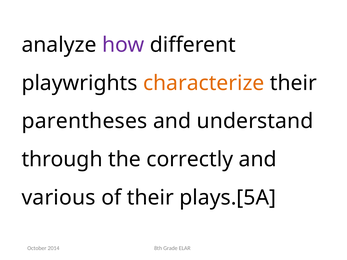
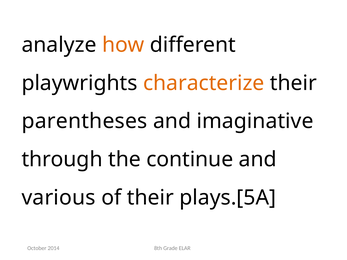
how colour: purple -> orange (123, 45)
understand: understand -> imaginative (255, 121)
correctly: correctly -> continue (190, 160)
